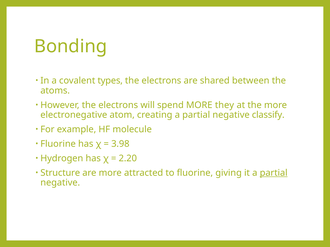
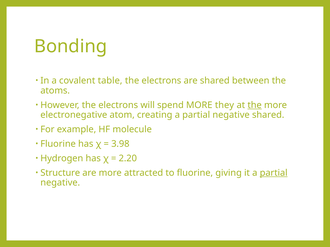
types: types -> table (110, 81)
the underline: none -> present (255, 105)
negative classify: classify -> shared (268, 115)
